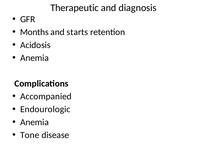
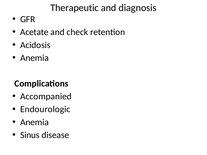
Months: Months -> Acetate (34, 32)
starts: starts -> check (77, 32)
Tone: Tone -> Sinus (30, 135)
